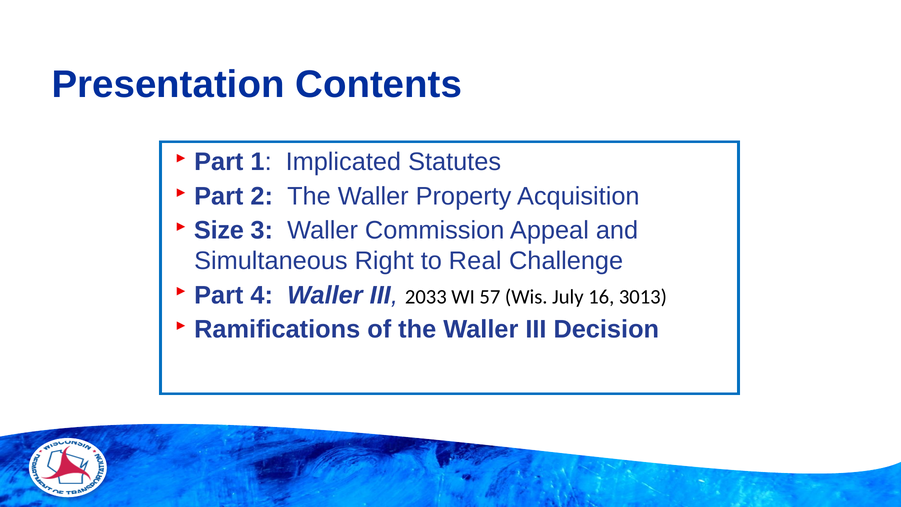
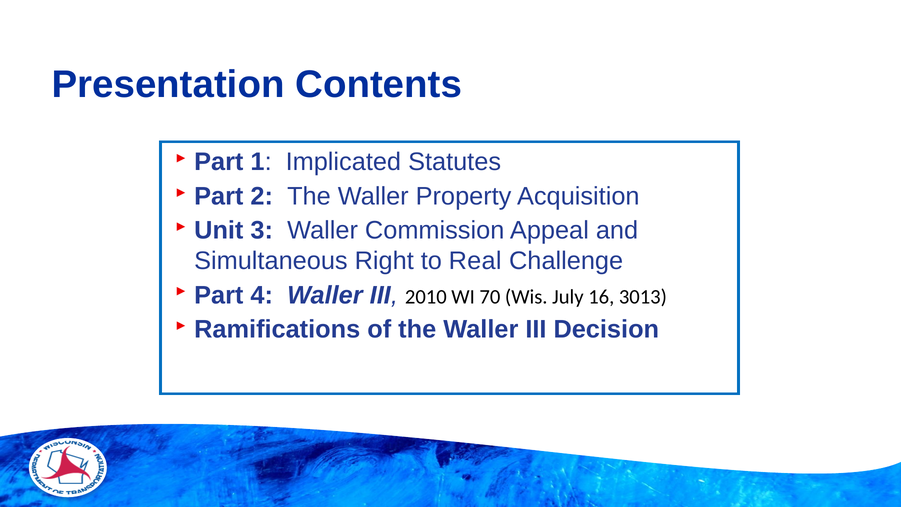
Size: Size -> Unit (219, 230)
2033: 2033 -> 2010 (426, 297)
57: 57 -> 70 (490, 297)
